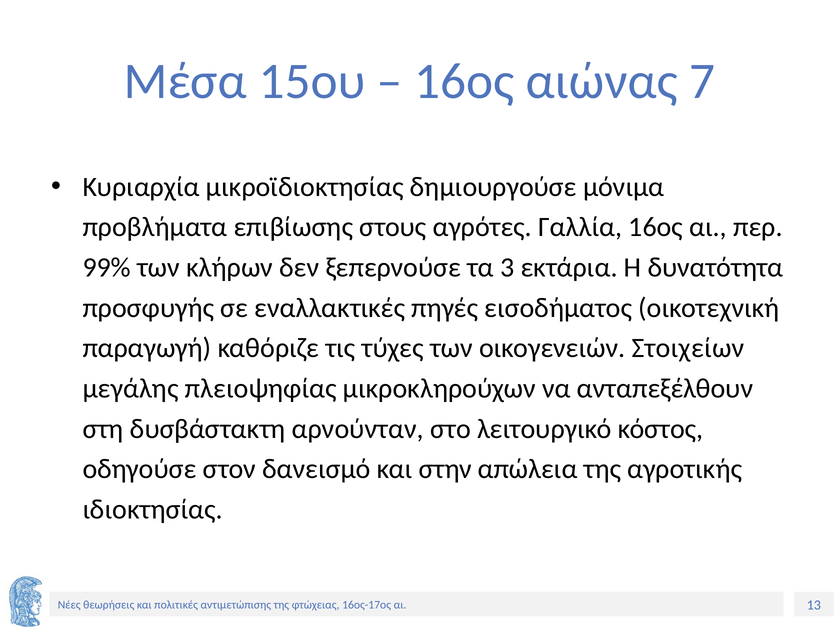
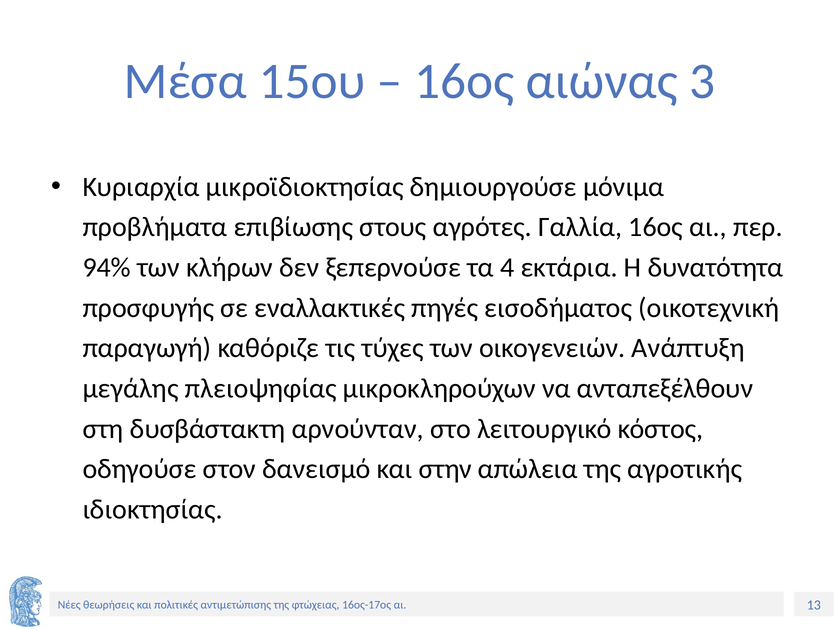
7: 7 -> 3 (702, 81)
99%: 99% -> 94% (107, 268)
3: 3 -> 4 (507, 268)
Στοιχείων: Στοιχείων -> Ανάπτυξη (688, 348)
